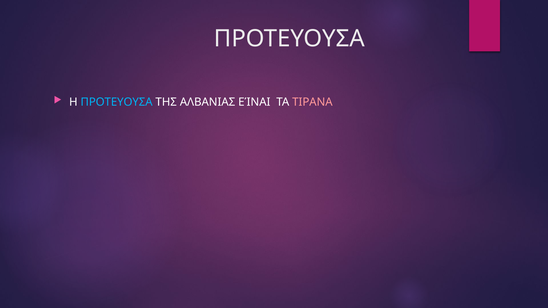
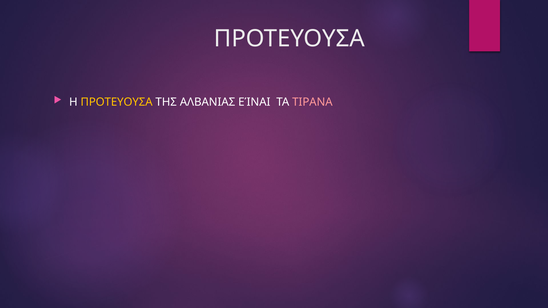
ΠΡΟΤΕΥΟΥΣΑ colour: light blue -> yellow (117, 102)
